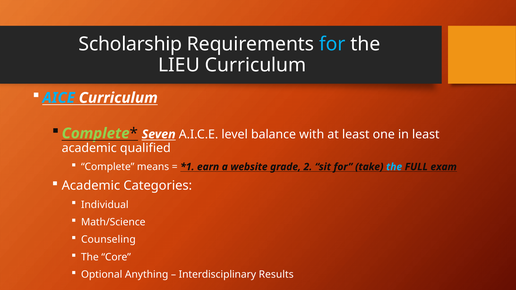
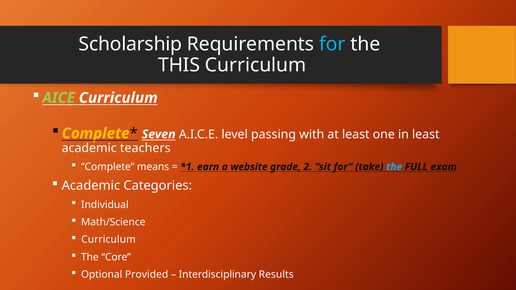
LIEU: LIEU -> THIS (179, 65)
AICE colour: light blue -> light green (59, 98)
Complete colour: light green -> yellow (96, 133)
balance: balance -> passing (274, 134)
qualified: qualified -> teachers (145, 148)
Counseling: Counseling -> Curriculum (108, 240)
Anything: Anything -> Provided (147, 275)
